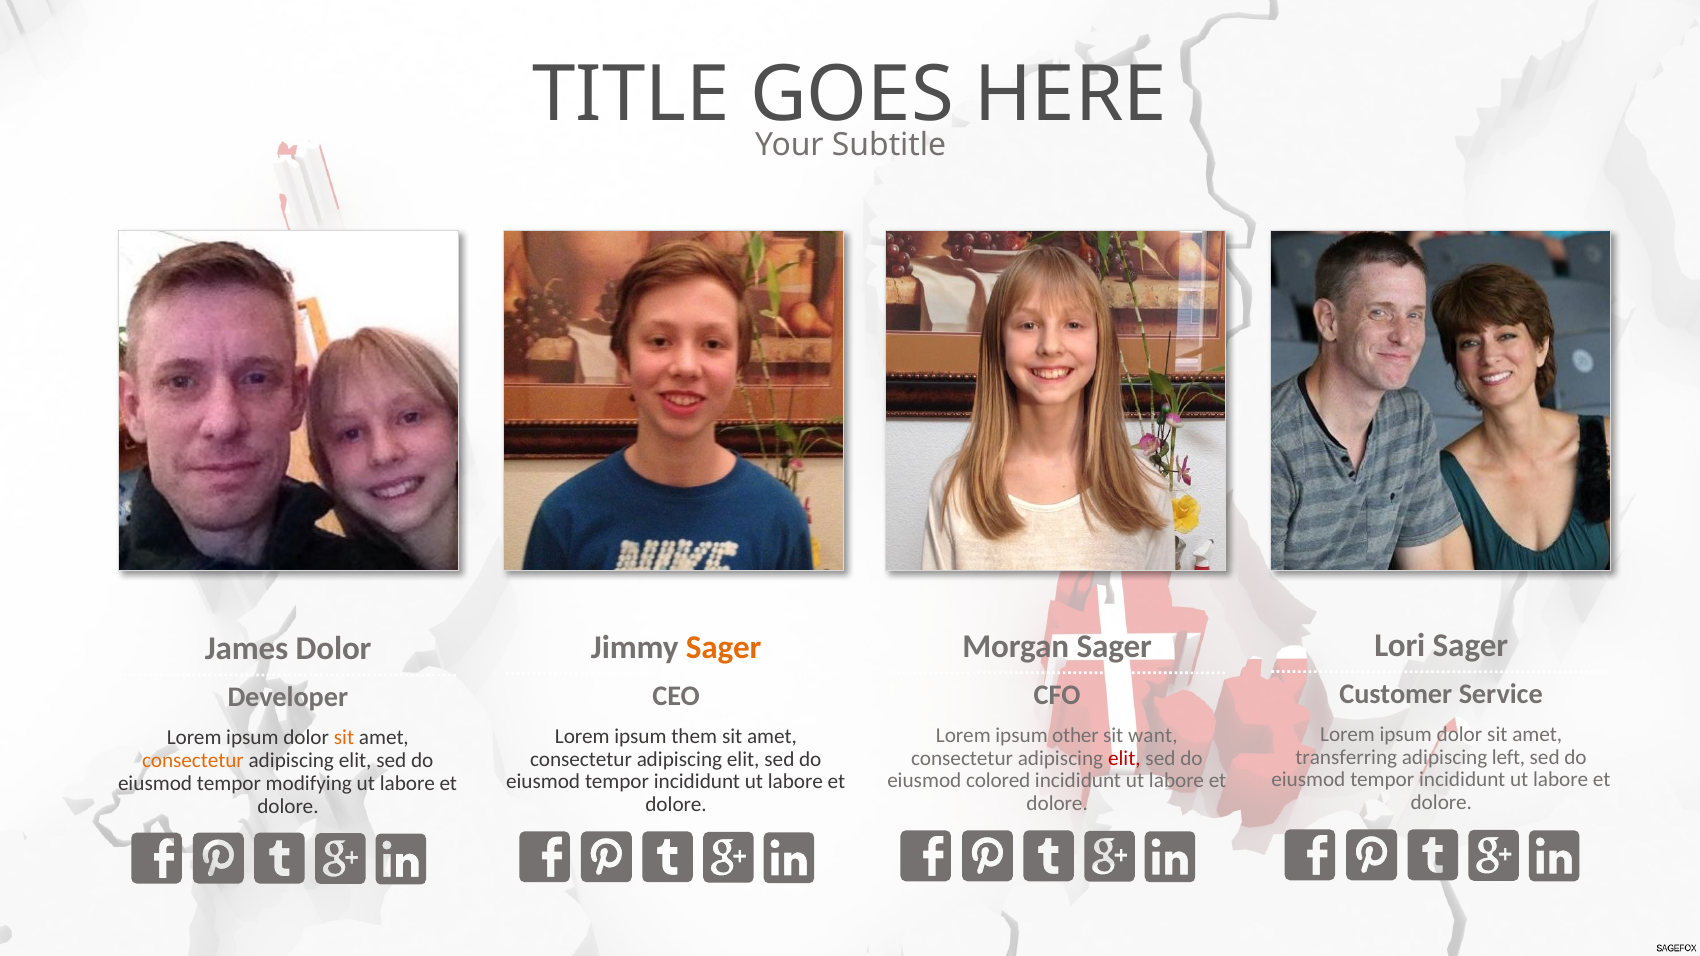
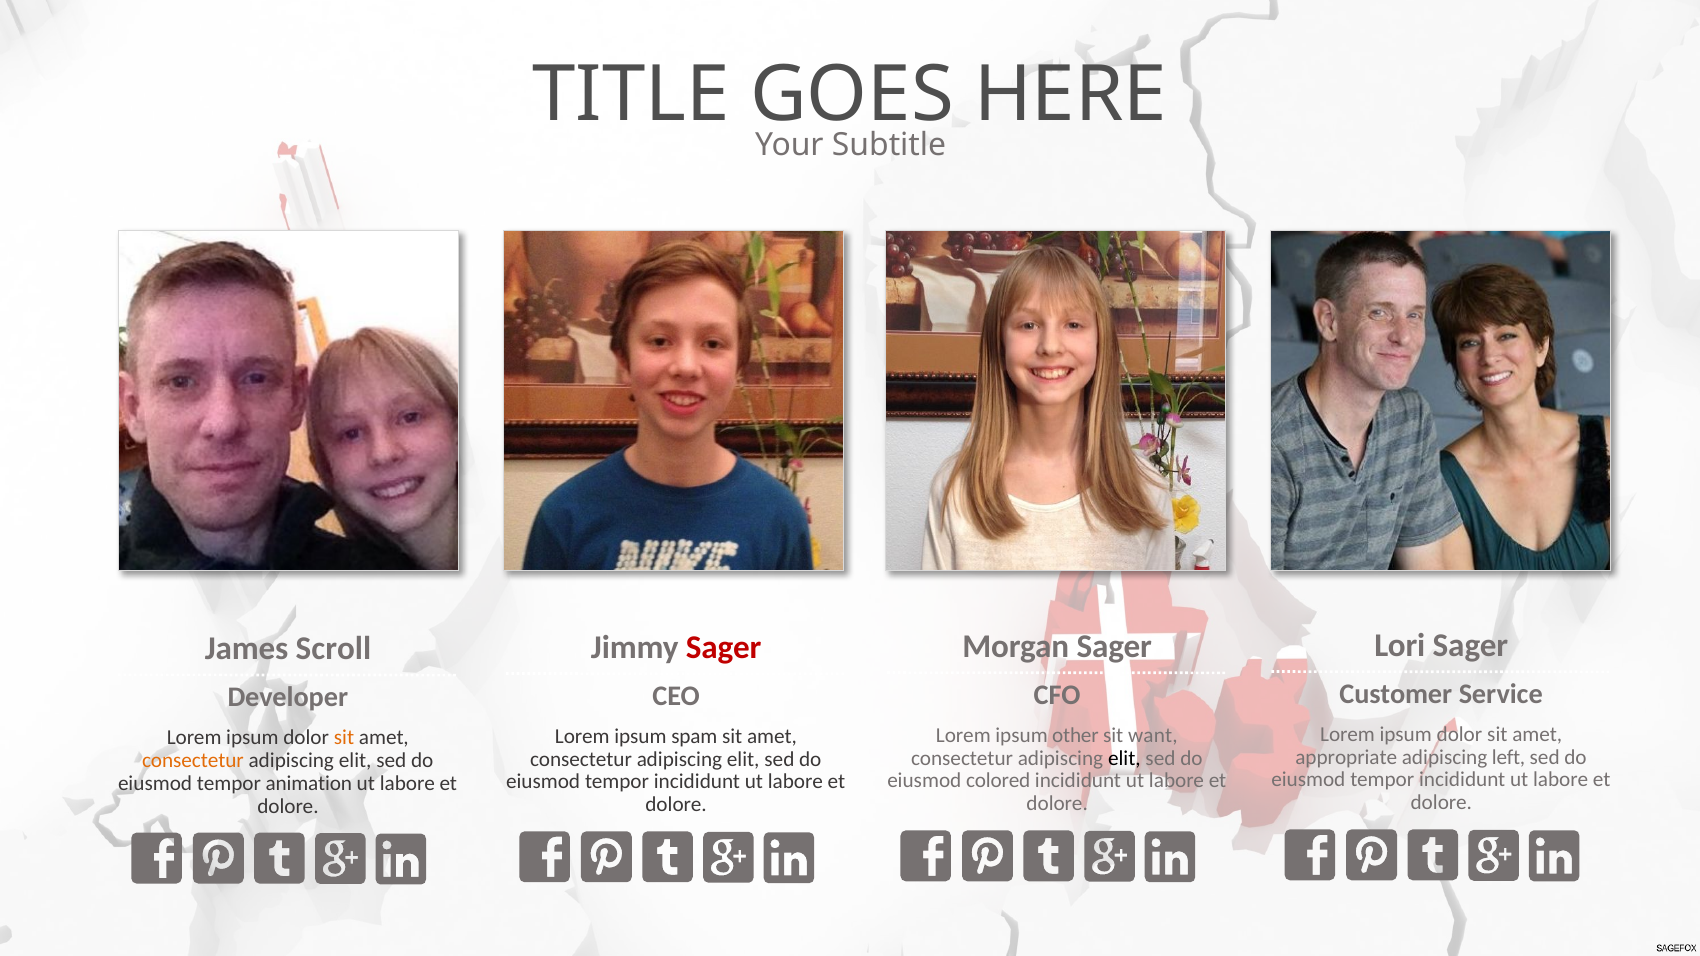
Sager colour: orange -> red (724, 647)
James Dolor: Dolor -> Scroll (333, 649)
them: them -> spam (694, 736)
transferring: transferring -> appropriate (1346, 757)
elit colour: red -> black (1124, 758)
modifying: modifying -> animation (309, 783)
